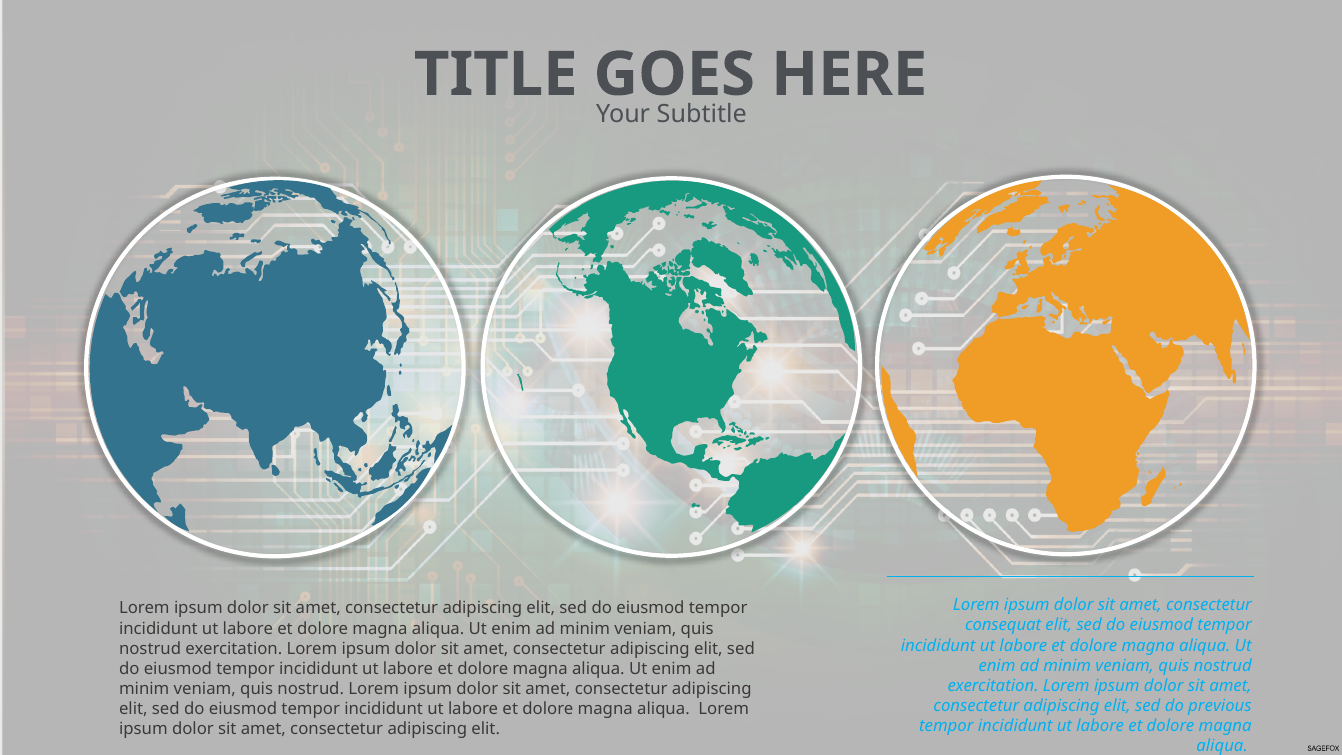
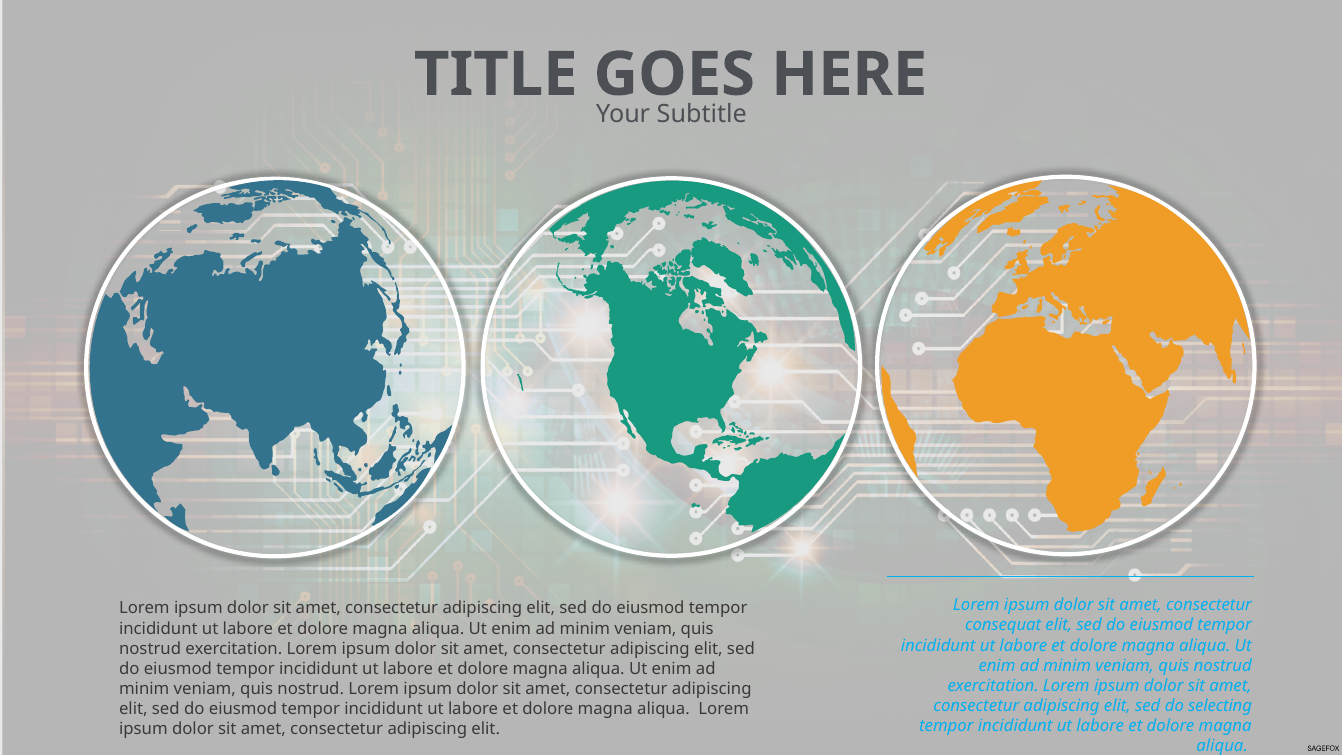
previous: previous -> selecting (1220, 706)
